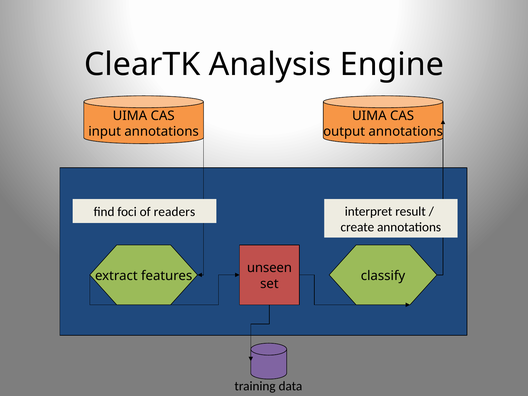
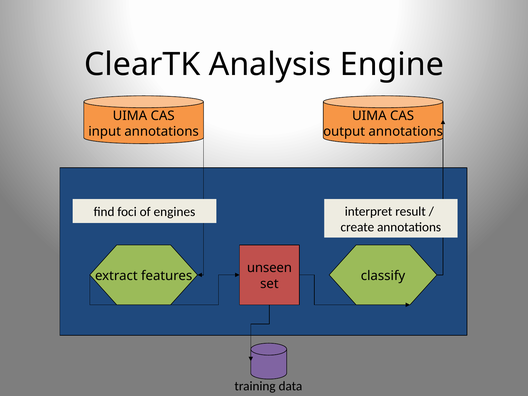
readers: readers -> engines (174, 212)
